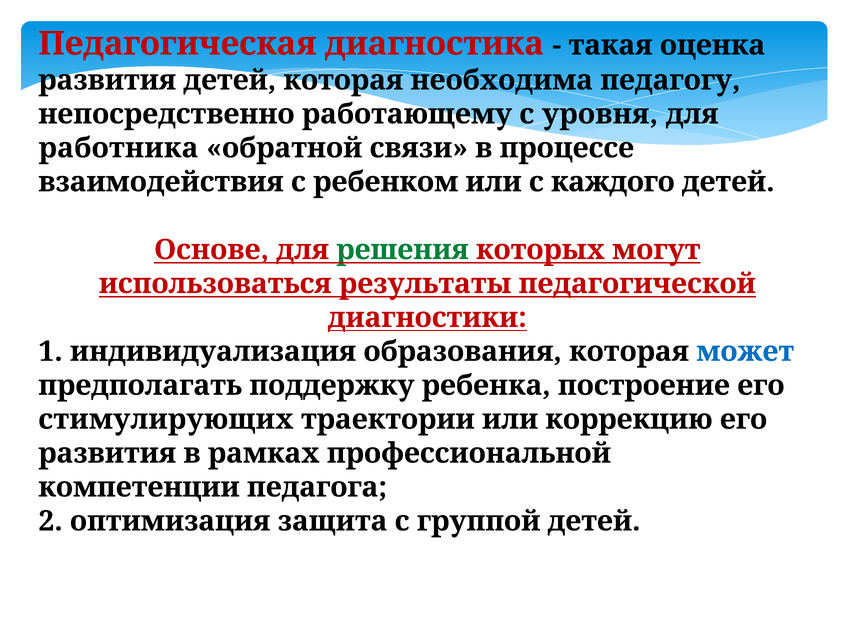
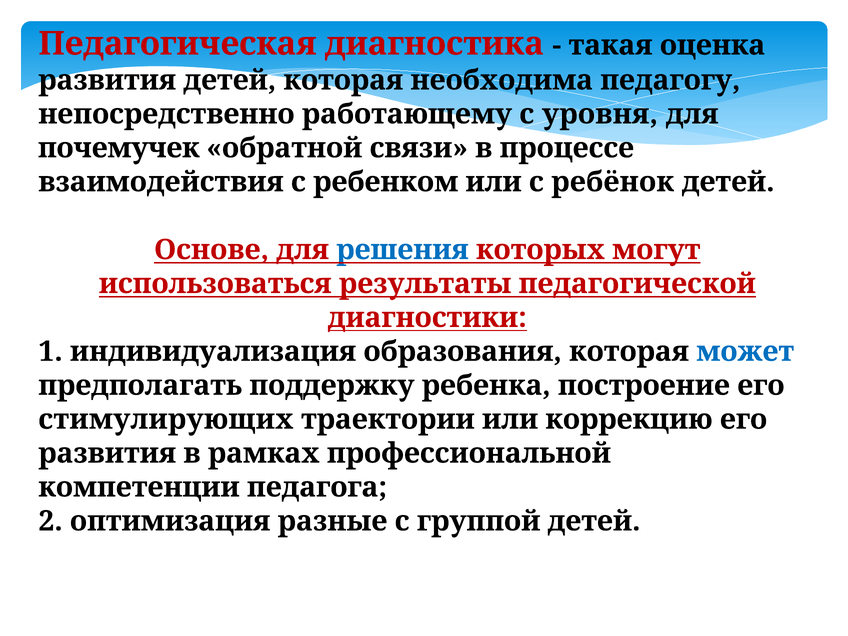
работника: работника -> почемучек (119, 148)
каждого: каждого -> ребёнок (613, 182)
решения colour: green -> blue (403, 250)
защита: защита -> разные (333, 521)
